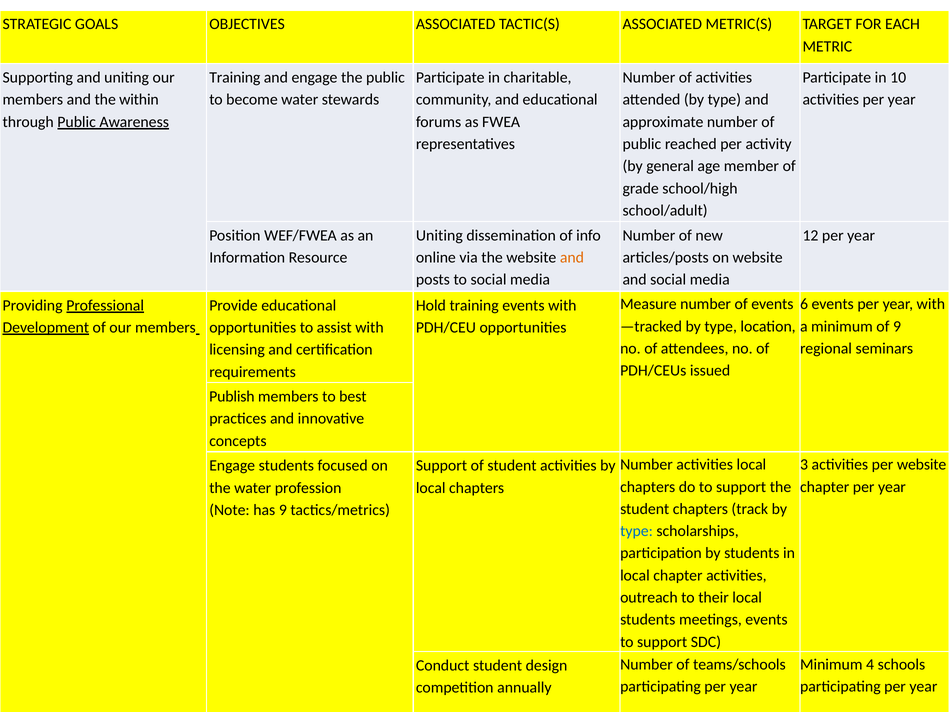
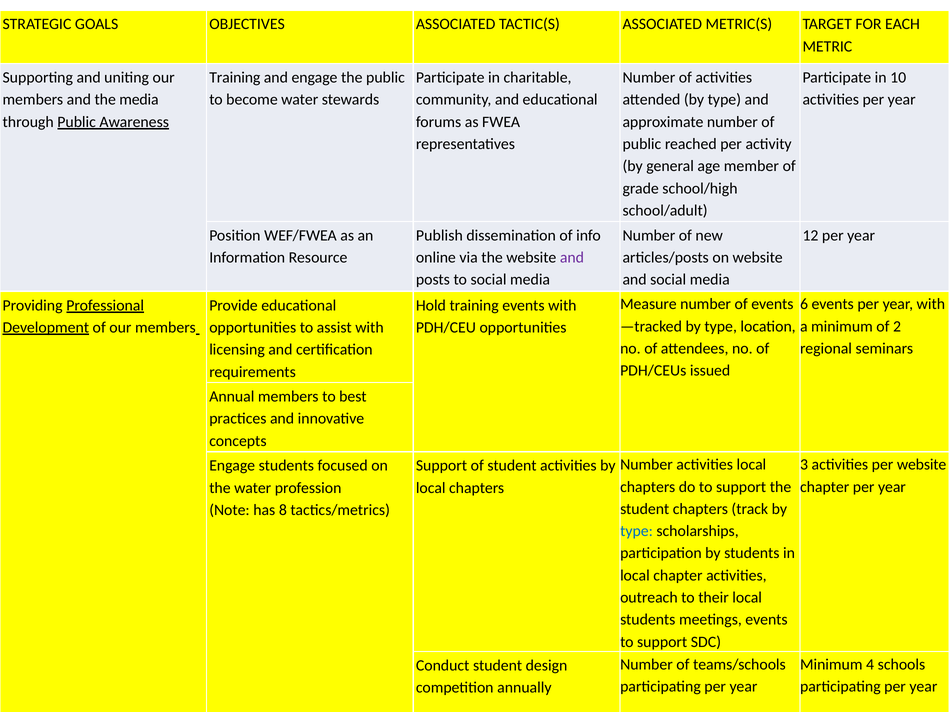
the within: within -> media (139, 100)
Uniting: Uniting -> Publish (439, 235)
and colour: orange -> purple (572, 257)
of 9: 9 -> 2 (897, 326)
Publish: Publish -> Annual (232, 396)
has 9: 9 -> 8 (283, 510)
